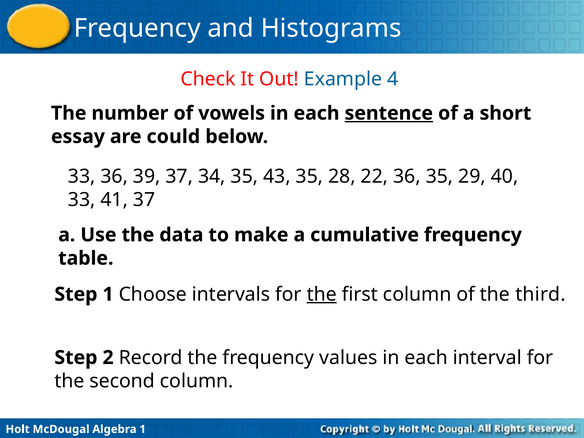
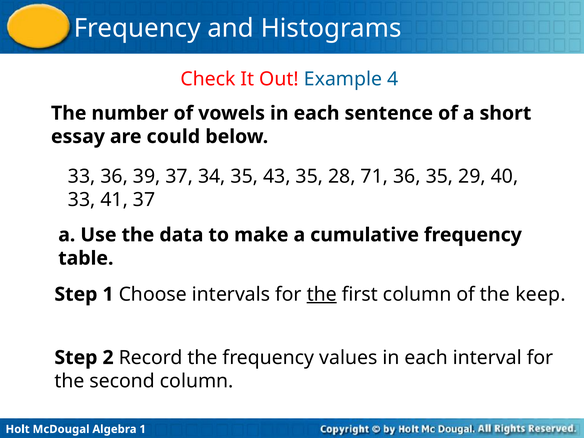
sentence underline: present -> none (389, 113)
22: 22 -> 71 (374, 176)
third: third -> keep (541, 294)
